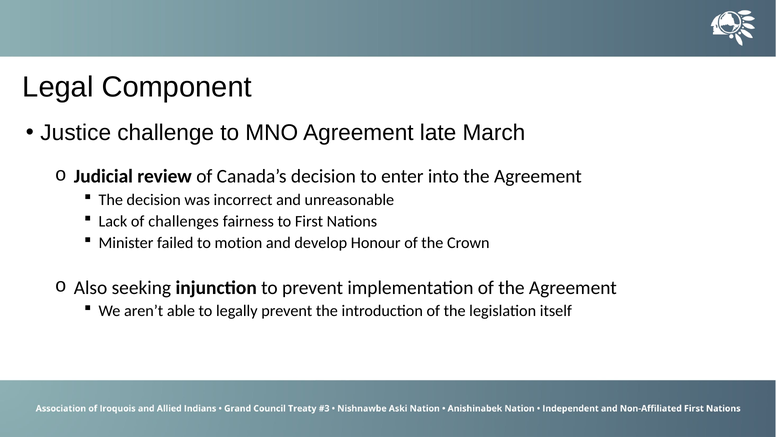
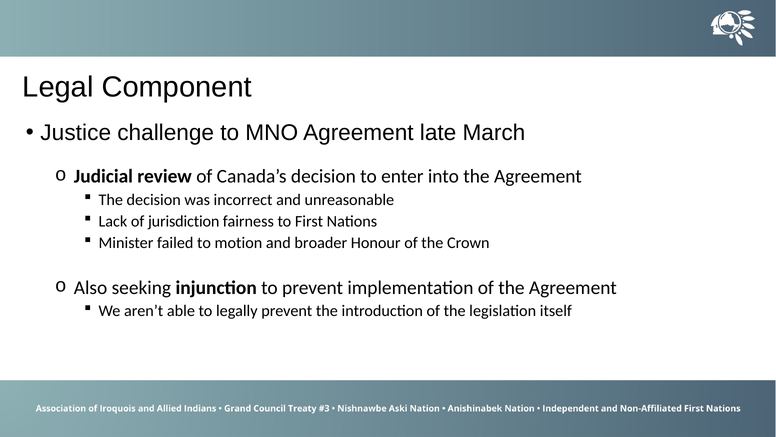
challenges: challenges -> jurisdiction (184, 221)
develop: develop -> broader (321, 243)
